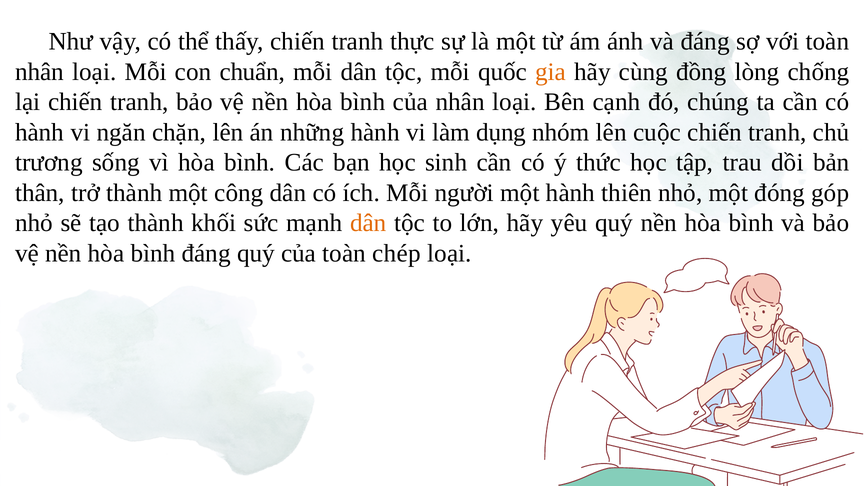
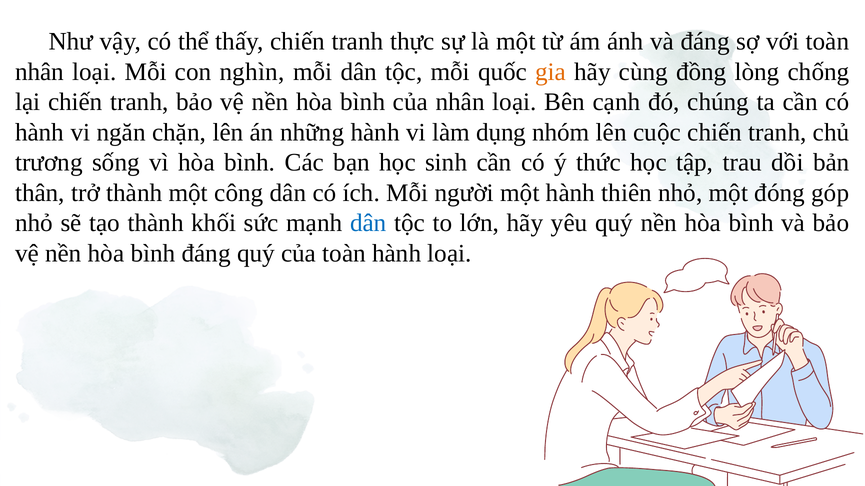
chuẩn: chuẩn -> nghìn (252, 72)
dân colour: orange -> blue (368, 223)
toàn chép: chép -> hành (397, 254)
